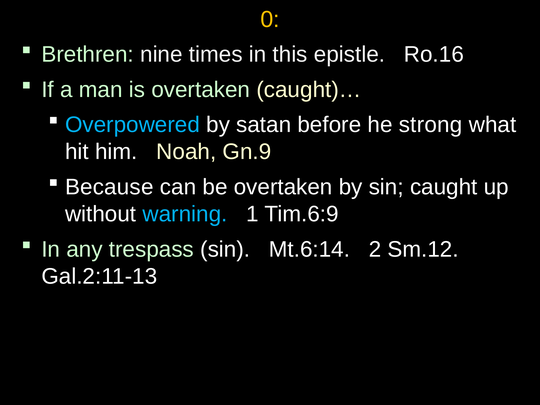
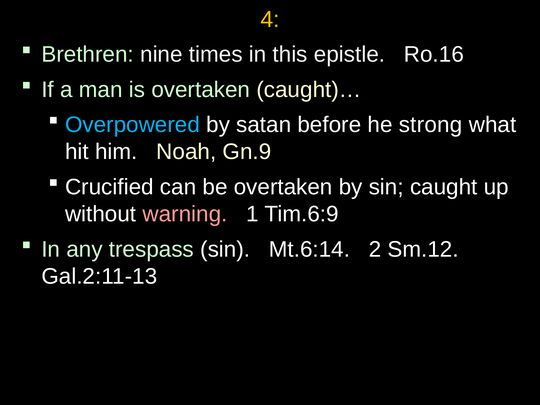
0: 0 -> 4 (270, 20)
Because: Because -> Crucified (109, 187)
warning colour: light blue -> pink (185, 214)
